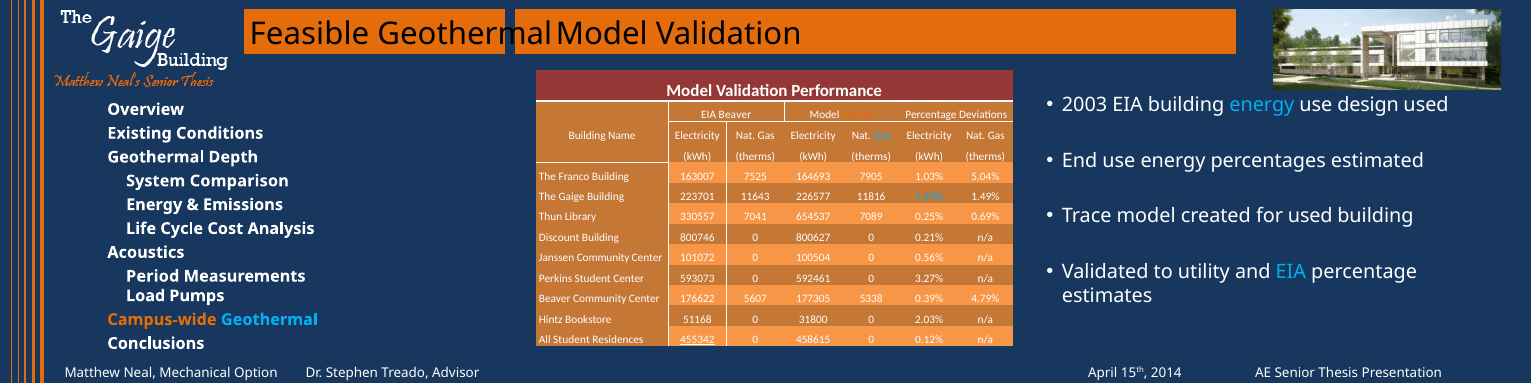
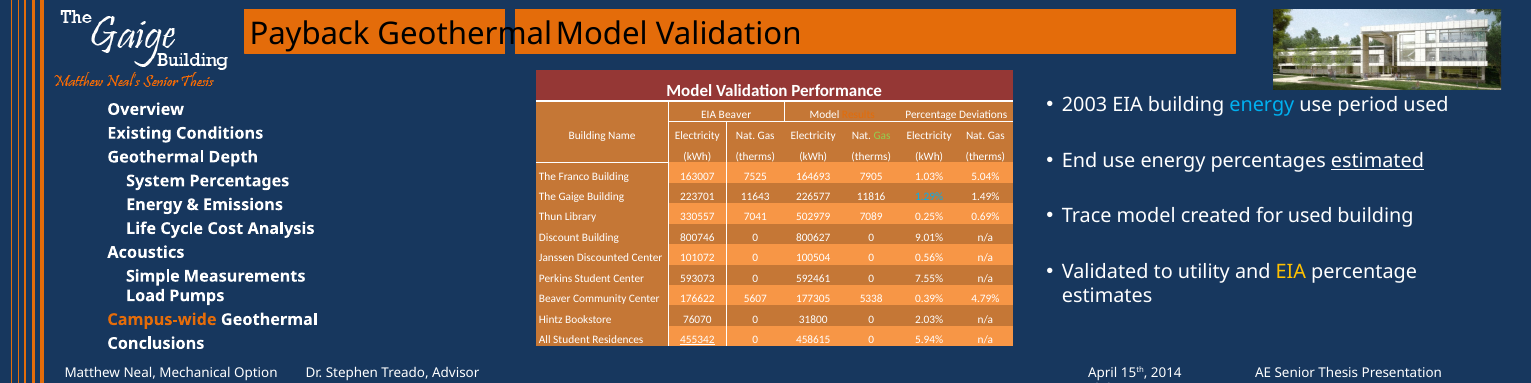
Feasible: Feasible -> Payback (310, 35)
design: design -> period (1368, 105)
Gas colour: light blue -> light green (882, 135)
estimated underline: none -> present (1377, 161)
System Comparison: Comparison -> Percentages (239, 181)
654537: 654537 -> 502979 (813, 217)
0.21%: 0.21% -> 9.01% (929, 238)
Janssen Community: Community -> Discounted (603, 258)
EIA colour: light blue -> yellow (1291, 272)
Period: Period -> Simple (153, 276)
3.27%: 3.27% -> 7.55% (929, 278)
51168: 51168 -> 76070 (697, 319)
Geothermal colour: light blue -> white (269, 319)
0.12%: 0.12% -> 5.94% (929, 340)
